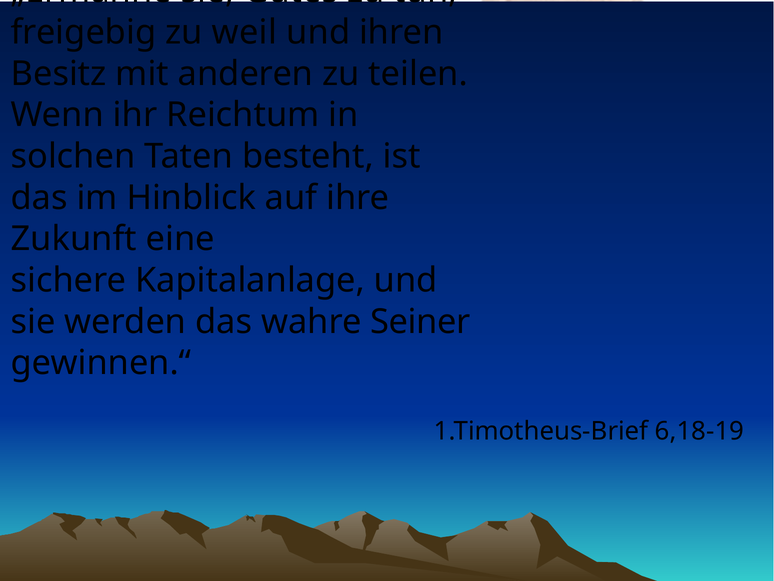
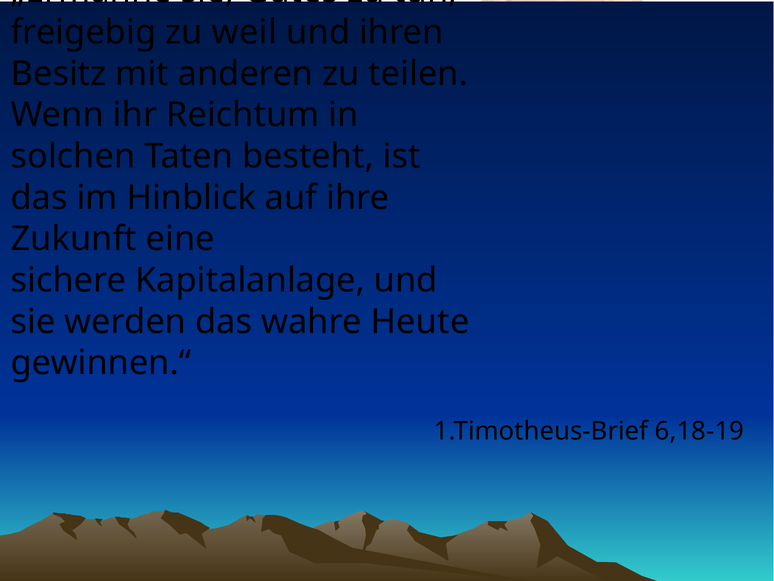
Seiner: Seiner -> Heute (420, 321)
